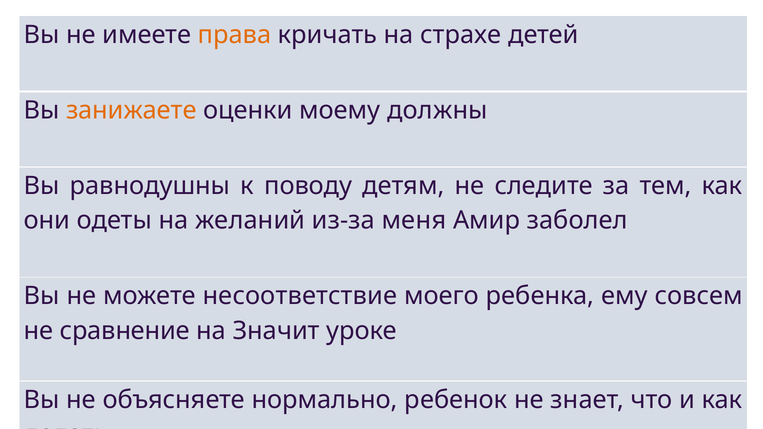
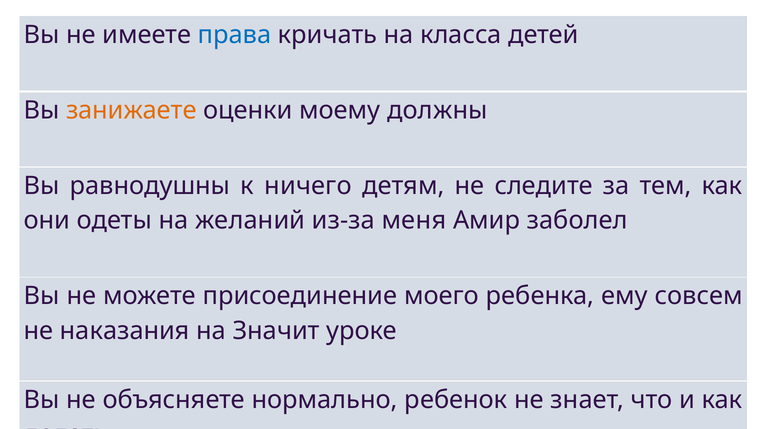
права colour: orange -> blue (234, 35)
страхе: страхе -> класса (461, 35)
поводу: поводу -> ничего (308, 186)
несоответствие: несоответствие -> присоединение (300, 296)
сравнение: сравнение -> наказания (125, 331)
